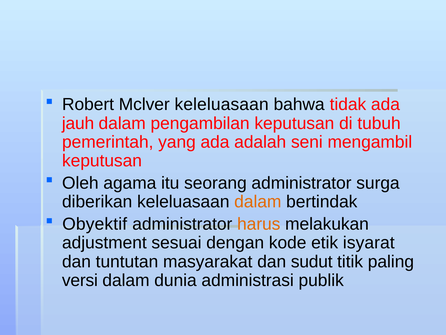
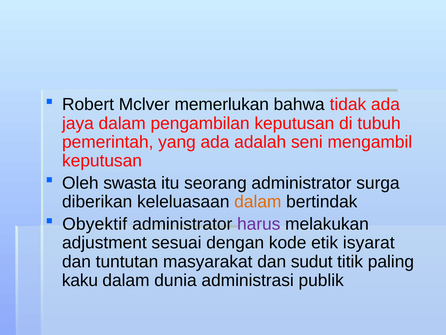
Mclver keleluasaan: keleluasaan -> memerlukan (222, 104)
jauh: jauh -> jaya (78, 123)
agama: agama -> swasta (130, 183)
harus colour: orange -> purple (259, 224)
versi: versi -> kaku (80, 280)
